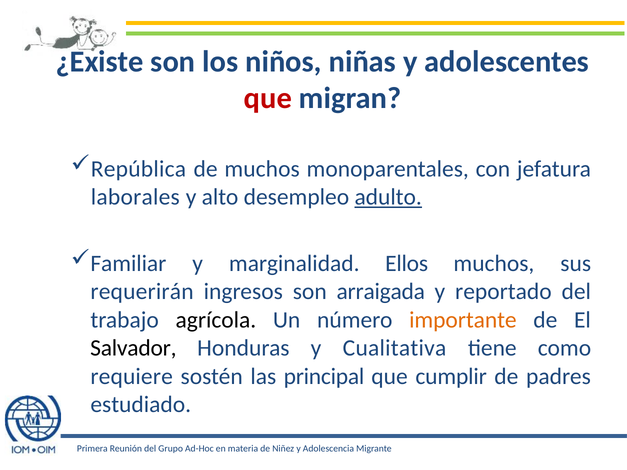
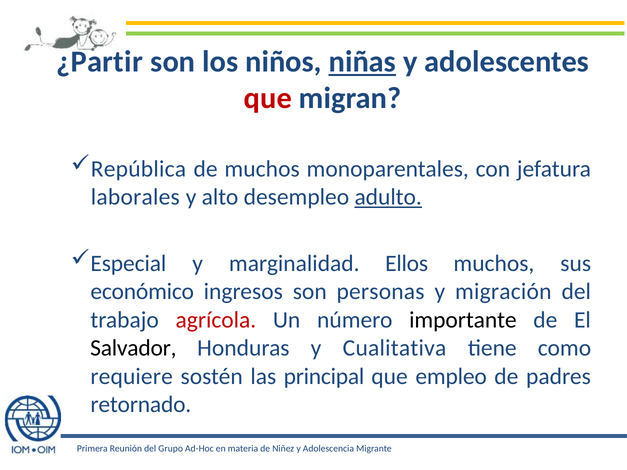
¿Existe: ¿Existe -> ¿Partir (100, 62)
niñas underline: none -> present (362, 62)
Familiar: Familiar -> Especial (128, 264)
requerirán: requerirán -> económico (142, 292)
arraigada: arraigada -> personas (381, 292)
reportado: reportado -> migración (503, 292)
agrícola colour: black -> red (216, 320)
importante colour: orange -> black (463, 320)
cumplir: cumplir -> empleo (451, 377)
estudiado: estudiado -> retornado (141, 405)
